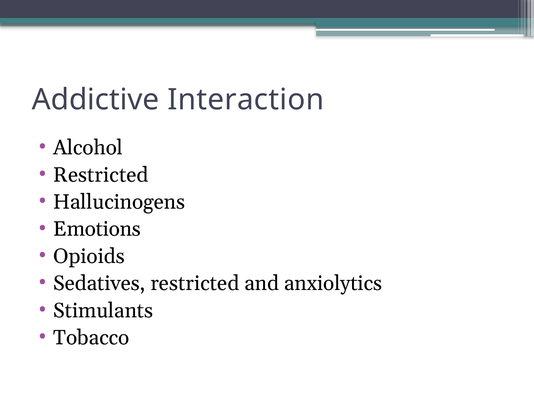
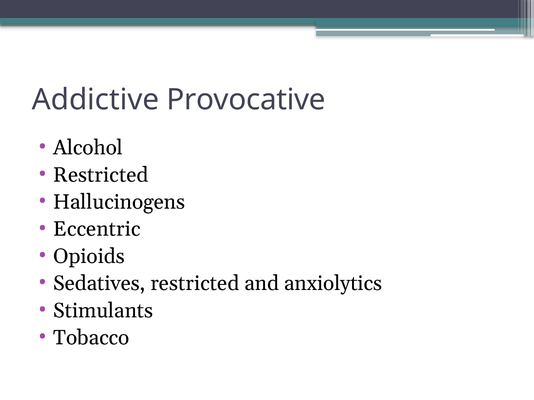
Interaction: Interaction -> Provocative (246, 100)
Emotions: Emotions -> Eccentric (97, 229)
